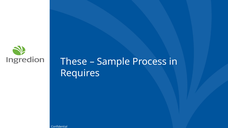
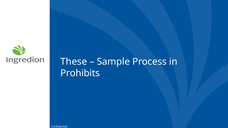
Requires: Requires -> Prohibits (80, 73)
